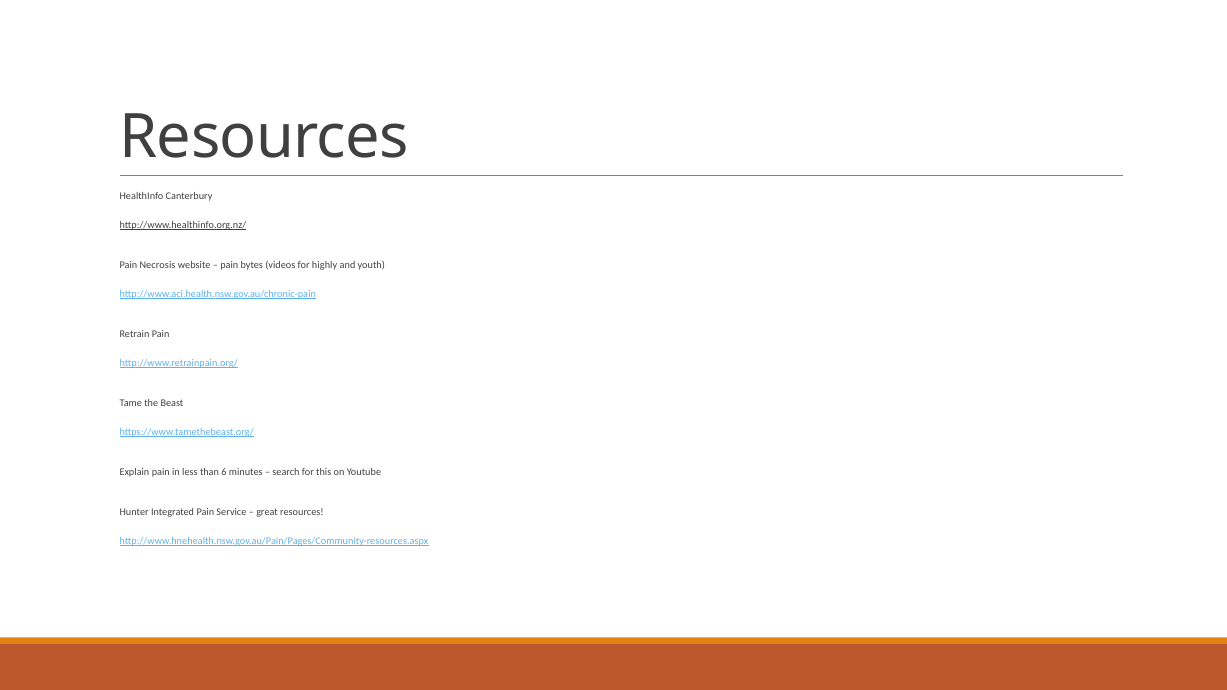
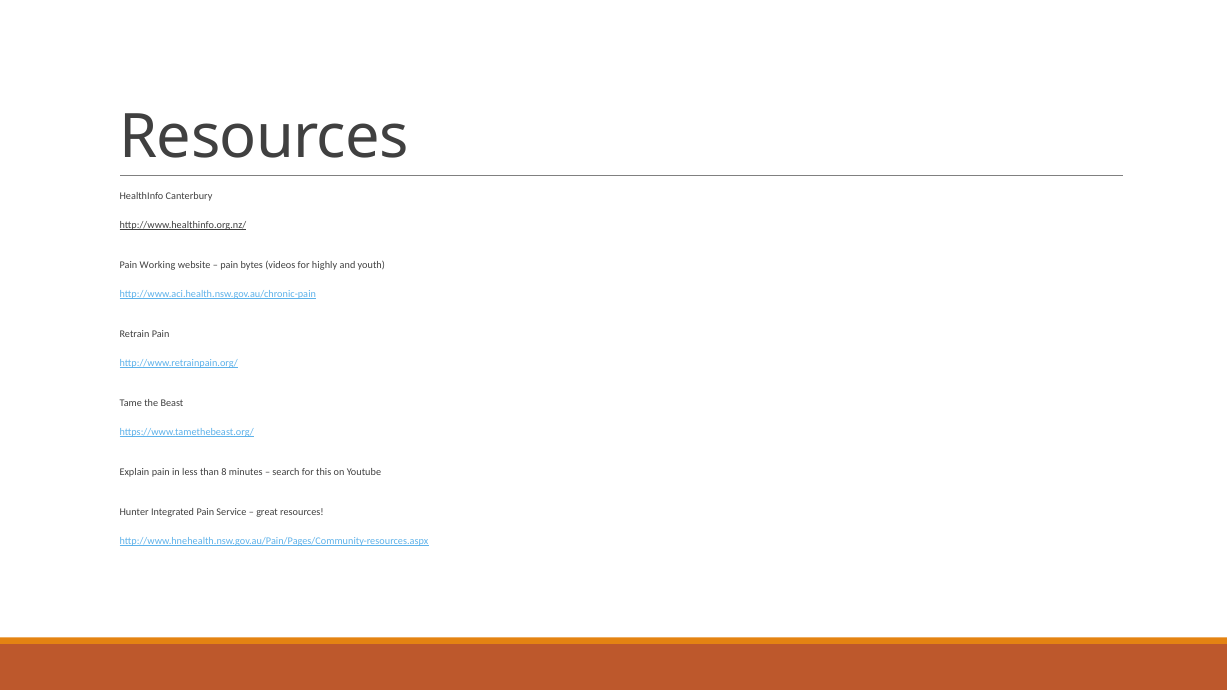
Necrosis: Necrosis -> Working (158, 265)
6: 6 -> 8 (224, 472)
